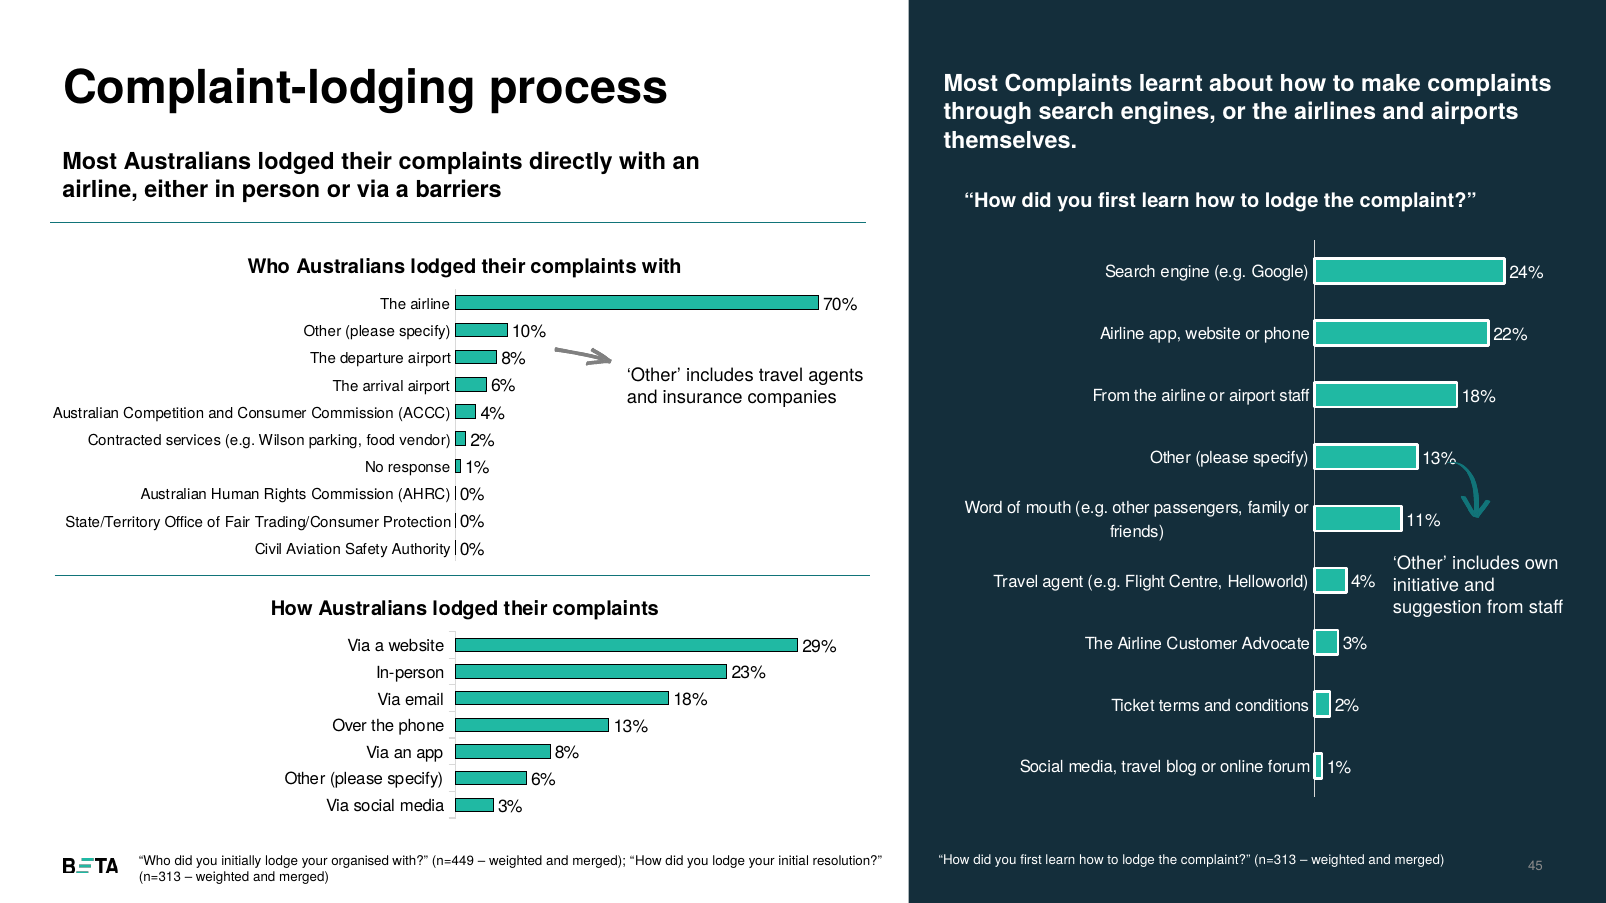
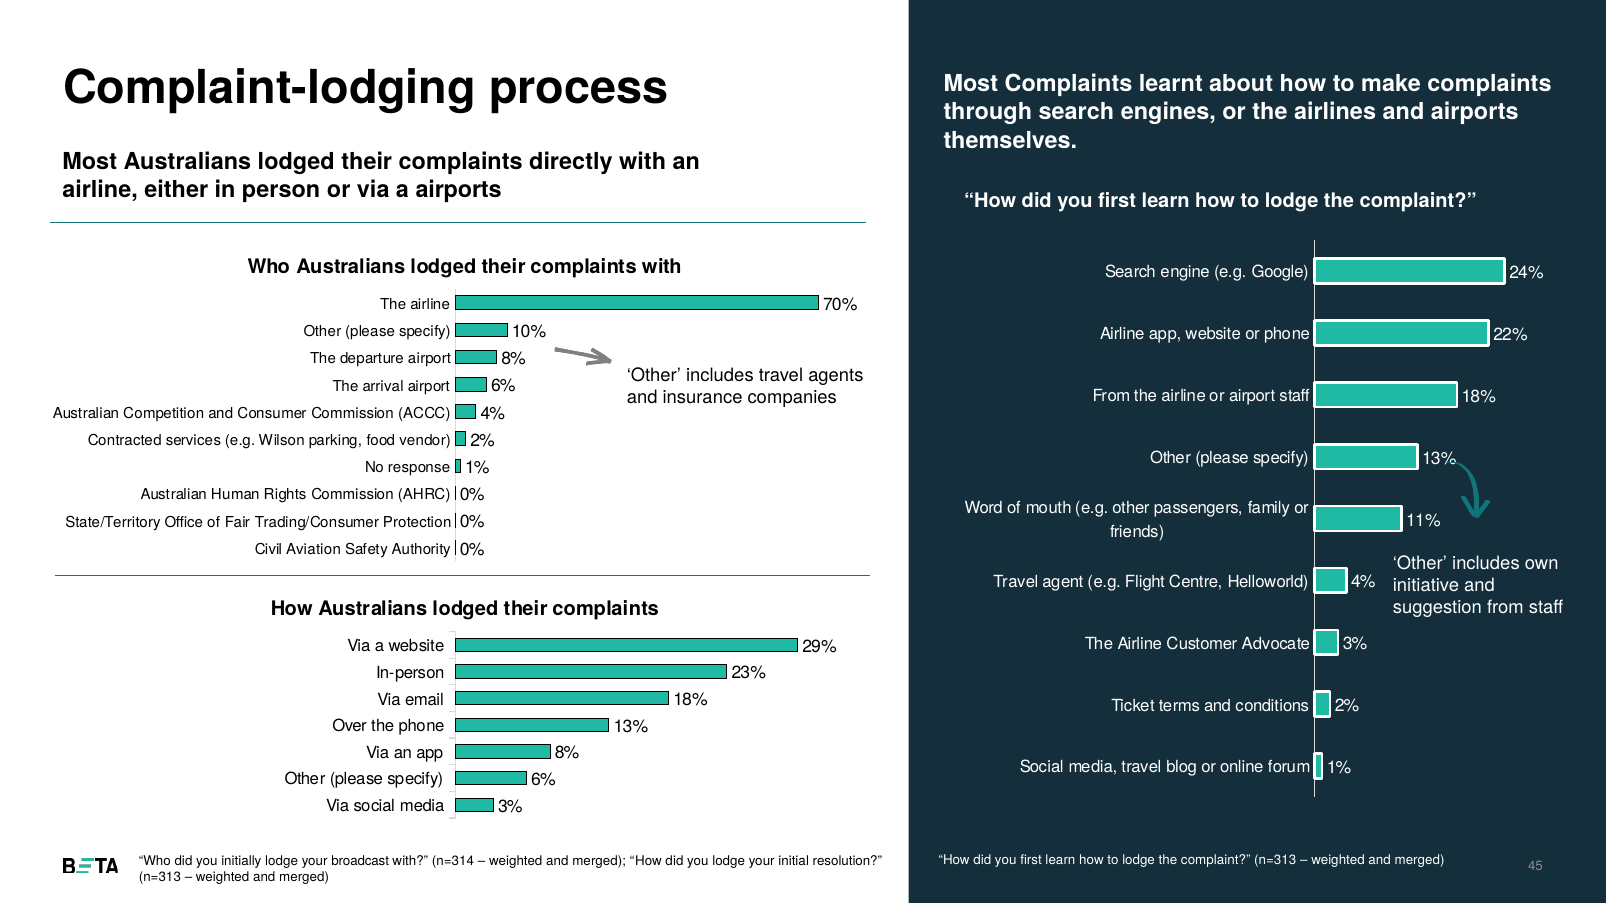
a barriers: barriers -> airports (459, 190)
organised: organised -> broadcast (360, 861)
n=449: n=449 -> n=314 (453, 861)
